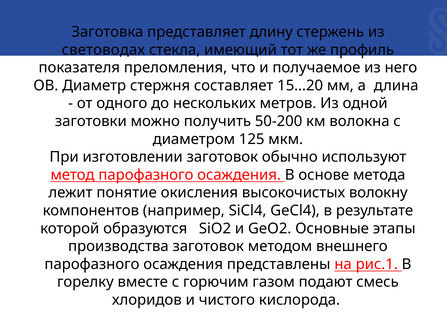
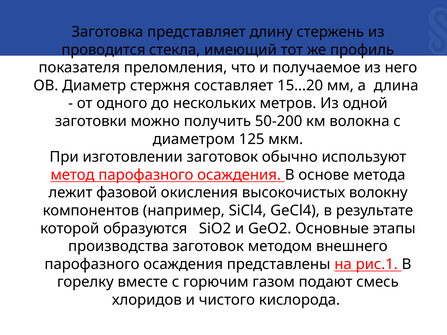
световодах: световодах -> проводится (104, 50)
понятие: понятие -> фазовой (127, 193)
